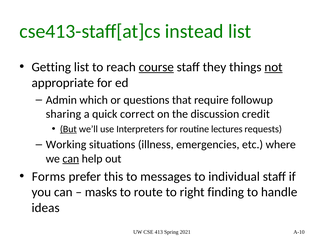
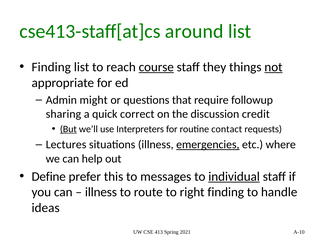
instead: instead -> around (194, 31)
Getting: Getting -> Finding (51, 67)
which: which -> might (94, 100)
lectures: lectures -> contact (227, 129)
Working: Working -> Lectures (66, 145)
emergencies underline: none -> present (208, 145)
can underline: present -> none (71, 159)
Forms: Forms -> Define (49, 176)
individual underline: none -> present (234, 176)
masks: masks -> illness (101, 192)
